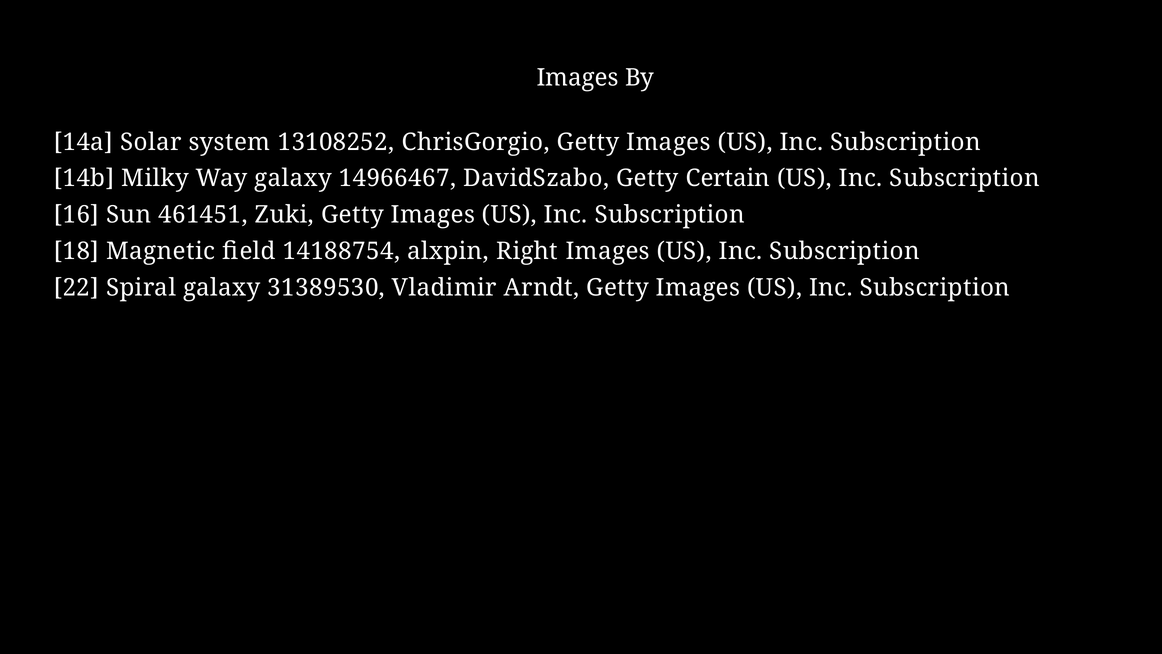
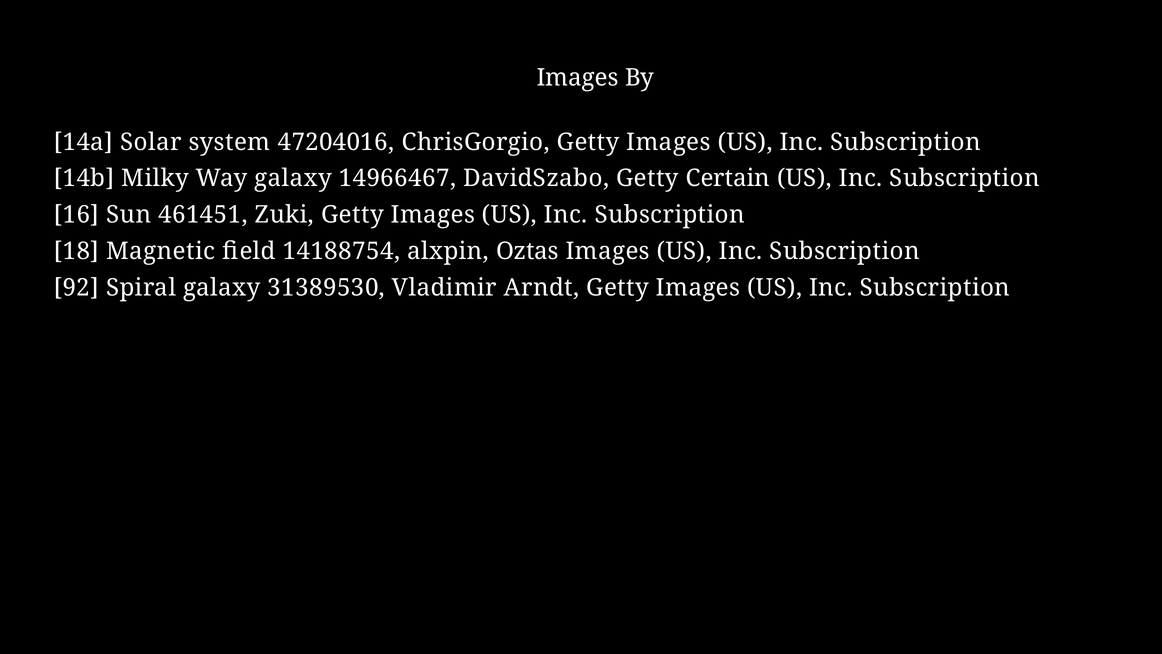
13108252: 13108252 -> 47204016 (336, 142)
Right: Right -> Oztas (527, 251)
22: 22 -> 92 (76, 287)
